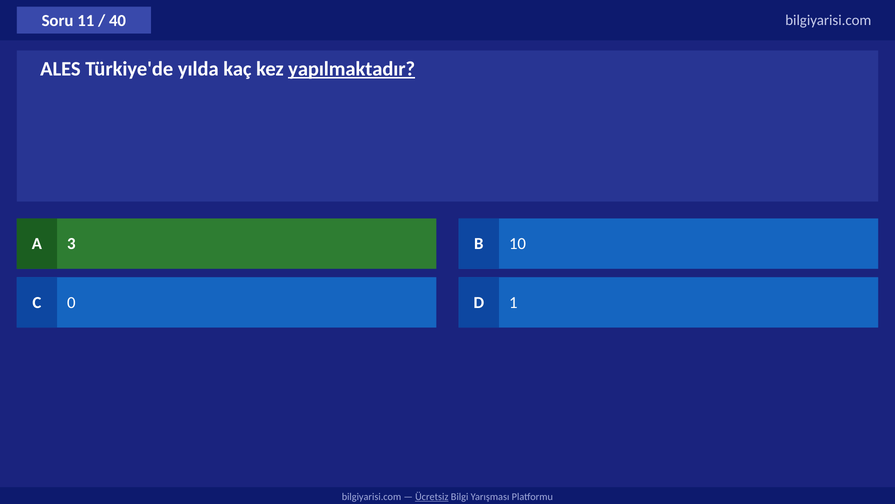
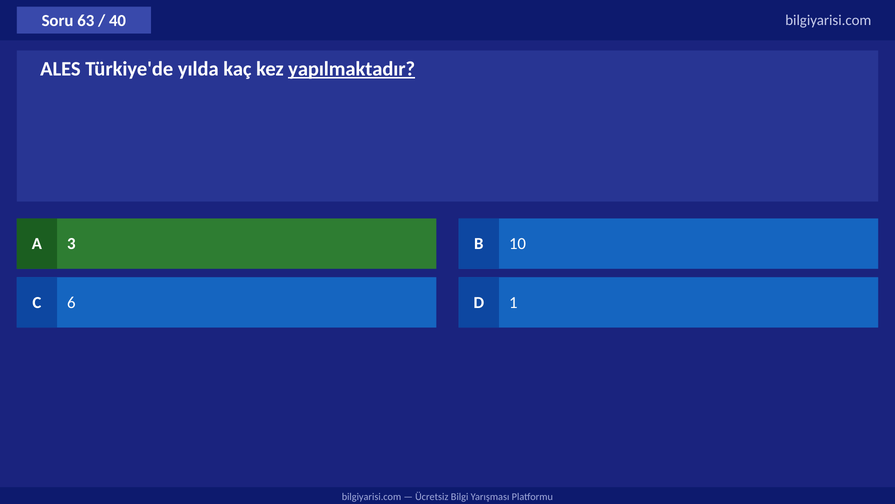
11: 11 -> 63 (86, 20)
0: 0 -> 6 (71, 302)
Ücretsiz underline: present -> none (432, 496)
